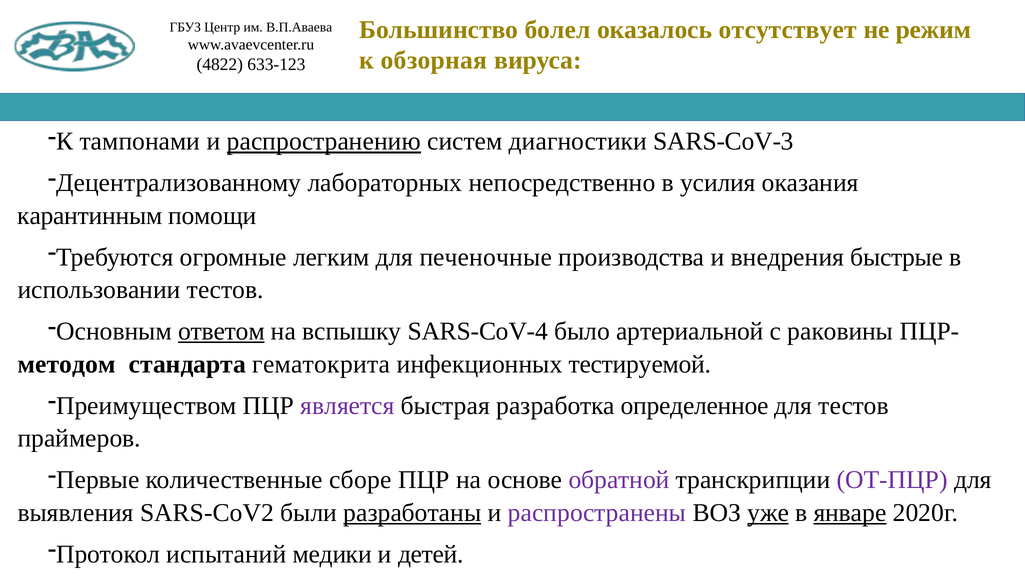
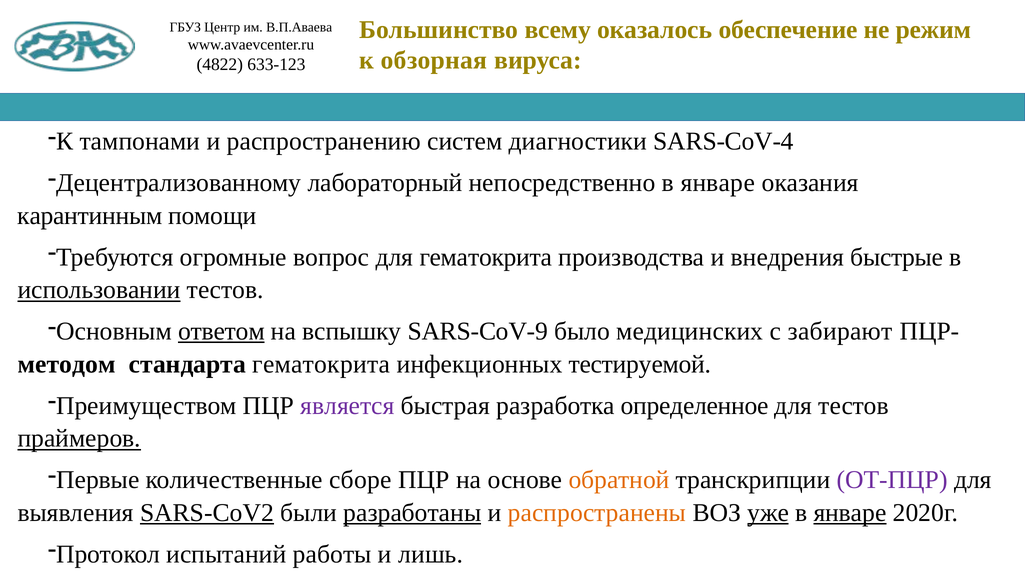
болел: болел -> всему (558, 30)
отсутствует: отсутствует -> обеспечение (788, 30)
распространению underline: present -> none (324, 142)
SARS-CoV-3: SARS-CoV-3 -> SARS-CoV-4 (724, 142)
лабораторных: лабораторных -> лабораторный (385, 183)
непосредственно в усилия: усилия -> январе (718, 183)
легким: легким -> вопрос (331, 257)
для печеночные: печеночные -> гематокрита (486, 257)
использовании underline: none -> present (99, 290)
SARS-CoV-4: SARS-CoV-4 -> SARS-CoV-9 (478, 332)
артериальной: артериальной -> медицинских (690, 332)
раковины: раковины -> забирают (840, 332)
праймеров underline: none -> present (79, 439)
обратной colour: purple -> orange (619, 480)
SARS-CoV2 underline: none -> present (207, 513)
распространены colour: purple -> orange (597, 513)
медики: медики -> работы (332, 555)
детей: детей -> лишь (431, 555)
